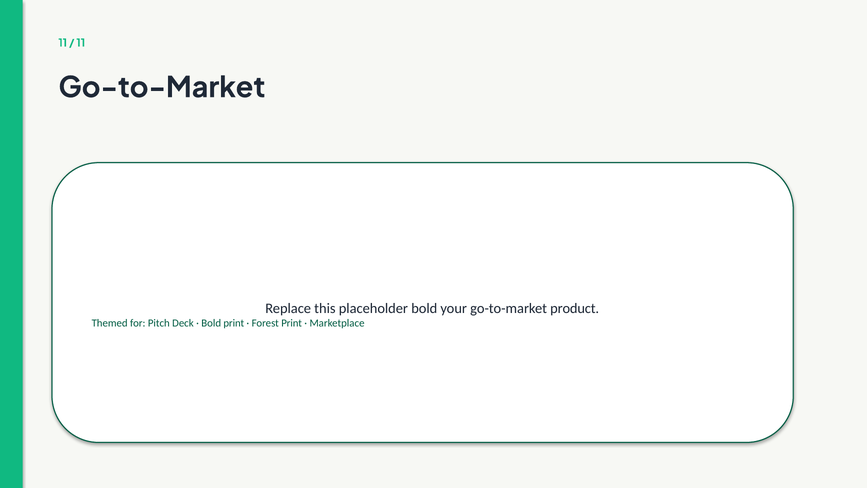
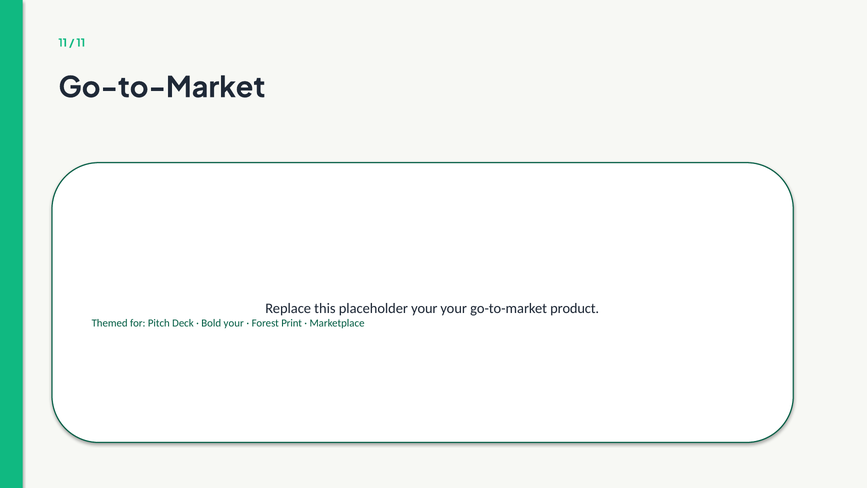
placeholder bold: bold -> your (424, 308)
Bold print: print -> your (234, 323)
